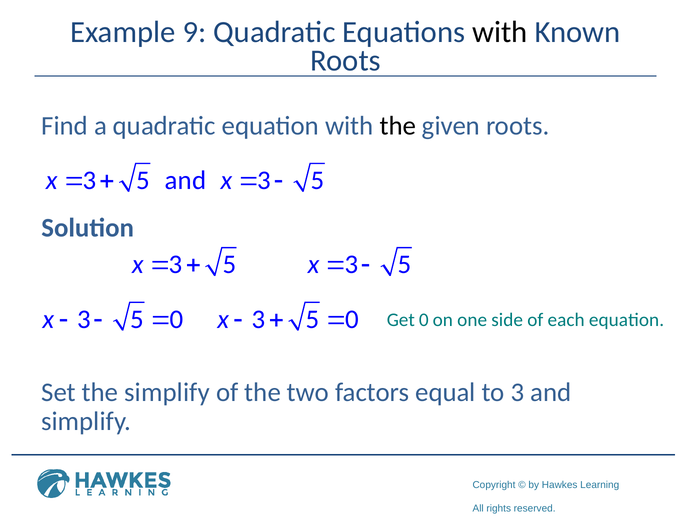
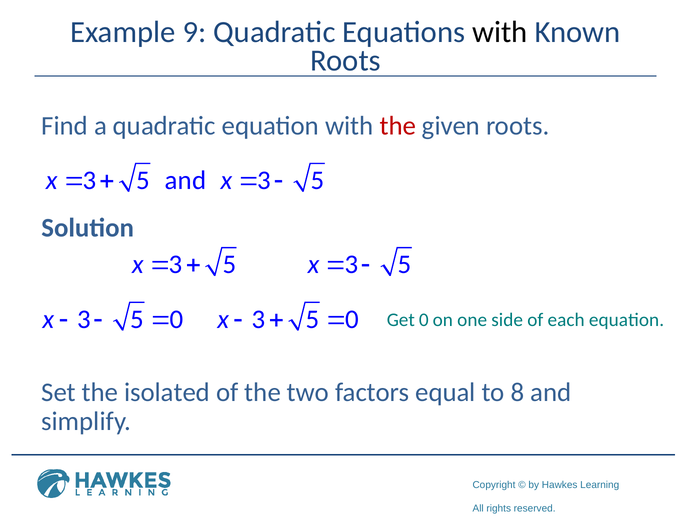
the colour: black -> red (398, 126)
the simplify: simplify -> isolated (167, 392)
to 3: 3 -> 8 (517, 392)
